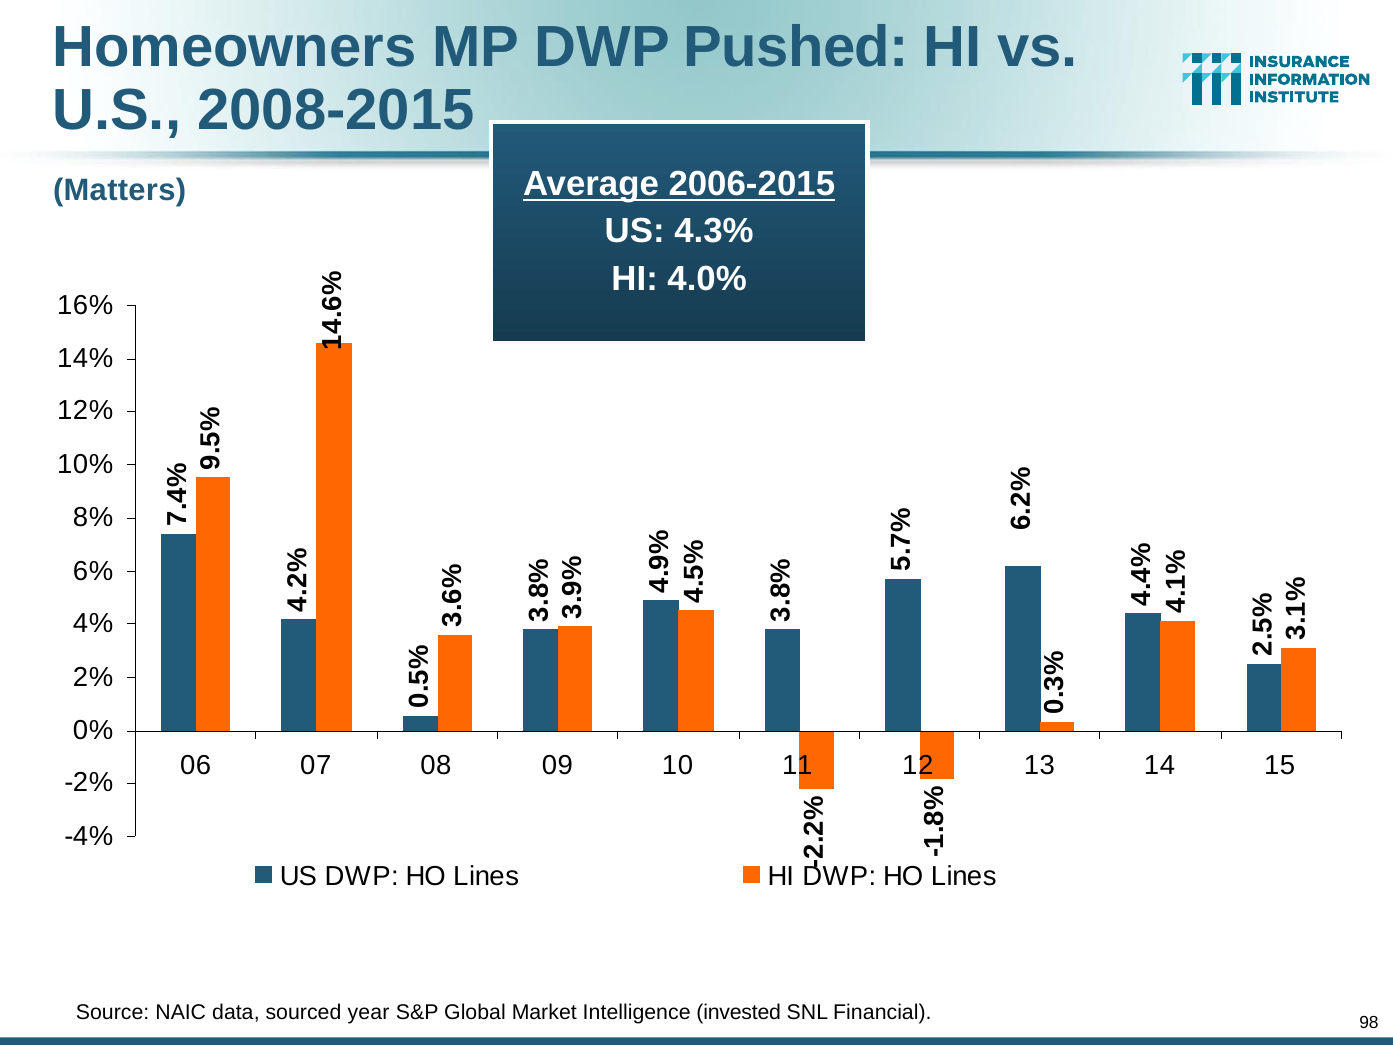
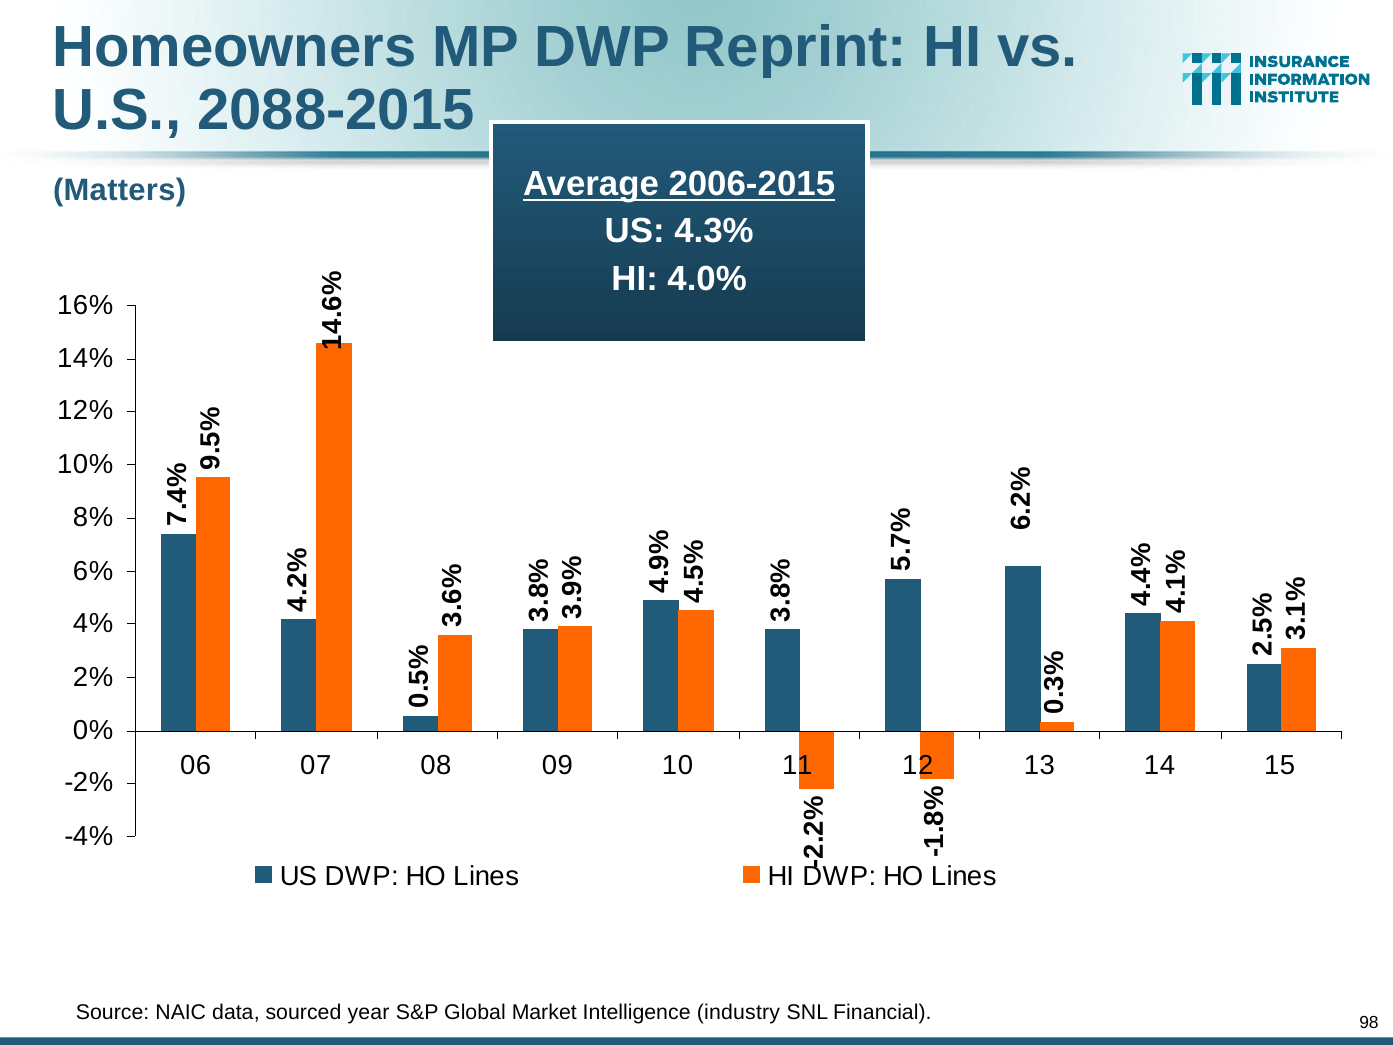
Pushed: Pushed -> Reprint (796, 48)
2008-2015: 2008-2015 -> 2088-2015 (336, 110)
invested: invested -> industry (738, 1012)
